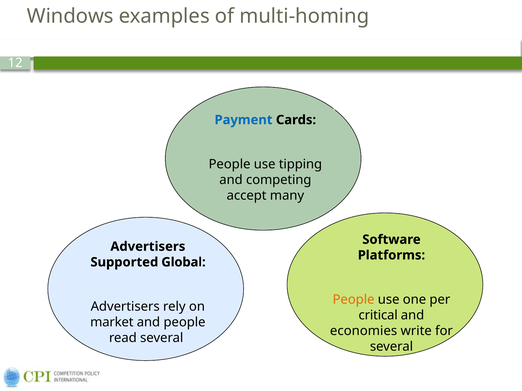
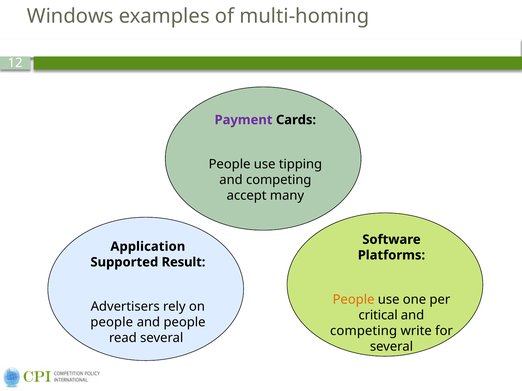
Payment colour: blue -> purple (244, 120)
Advertisers: Advertisers -> Application (148, 247)
Global: Global -> Result (183, 262)
market: market -> people (112, 323)
economies: economies -> competing (364, 331)
